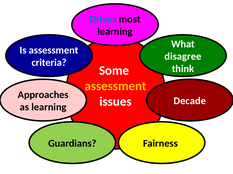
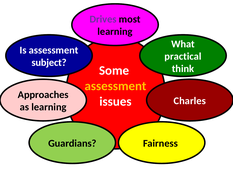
Drives colour: blue -> purple (103, 19)
disagree: disagree -> practical (183, 57)
criteria: criteria -> subject (49, 63)
Decade: Decade -> Charles (190, 101)
